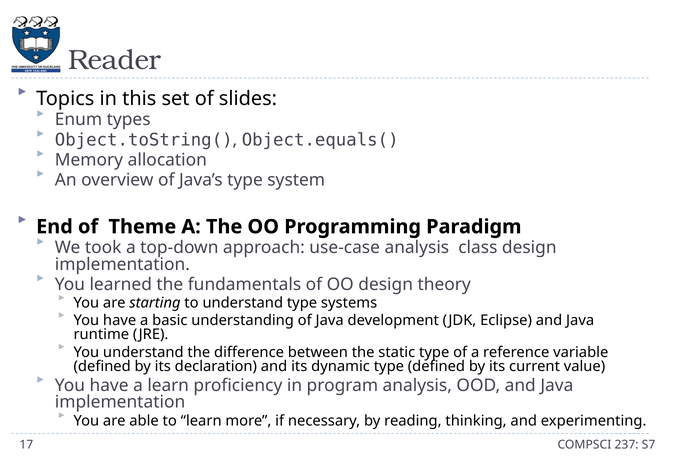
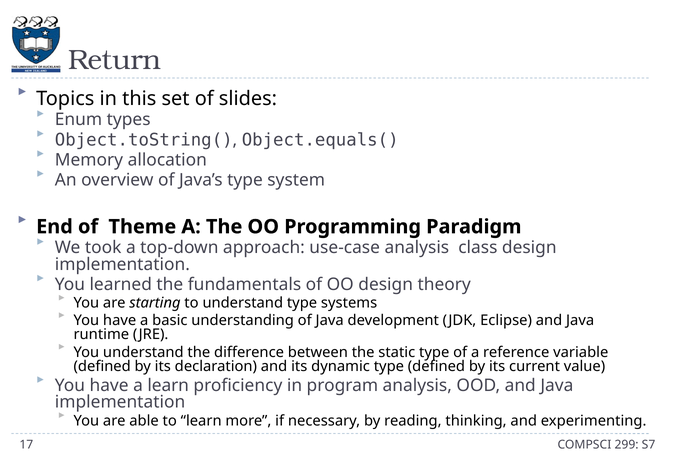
Reader: Reader -> Return (115, 60)
237: 237 -> 299 (627, 445)
